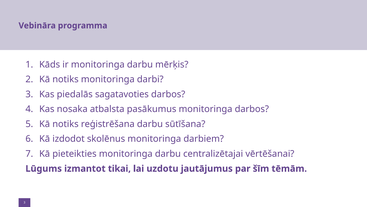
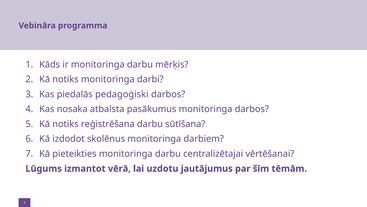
sagatavoties: sagatavoties -> pedagoģiski (122, 94)
tikai: tikai -> vērā (119, 168)
